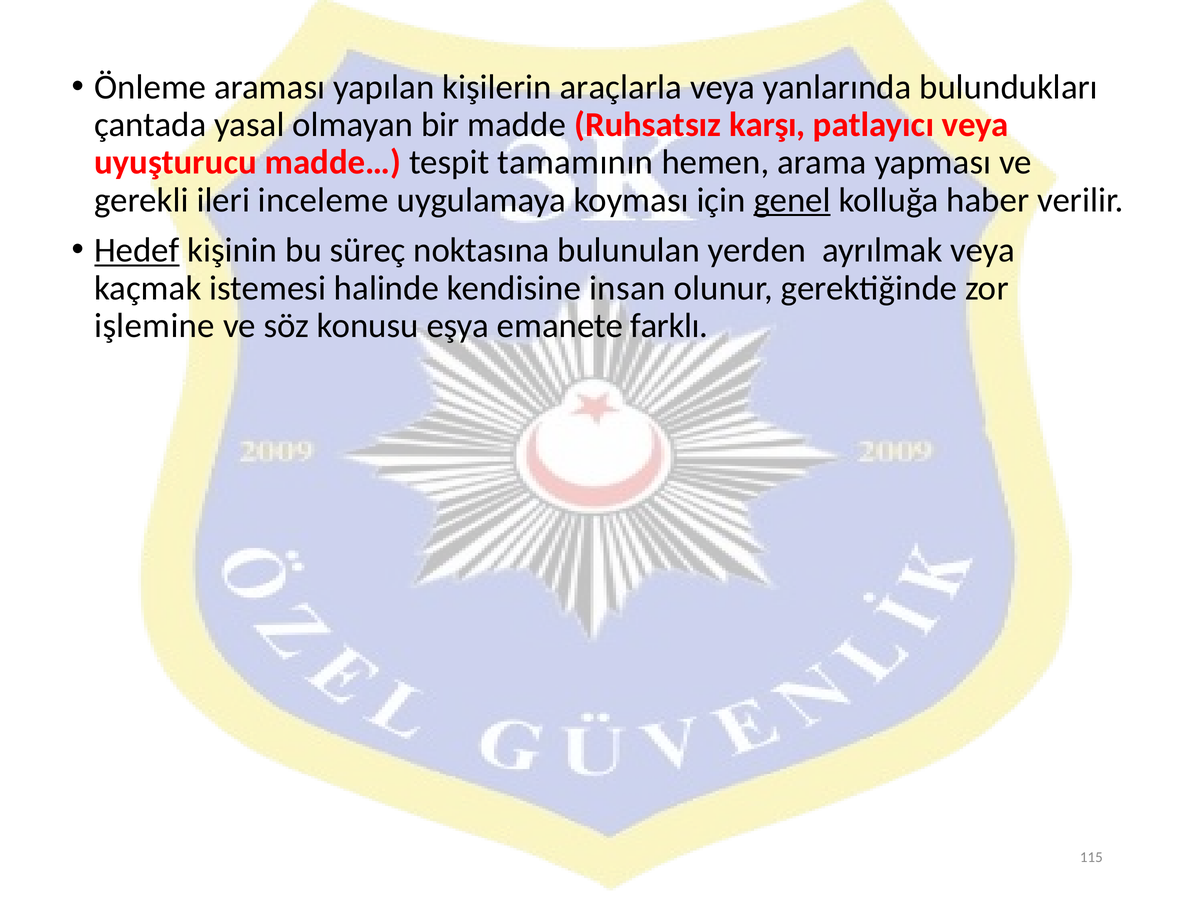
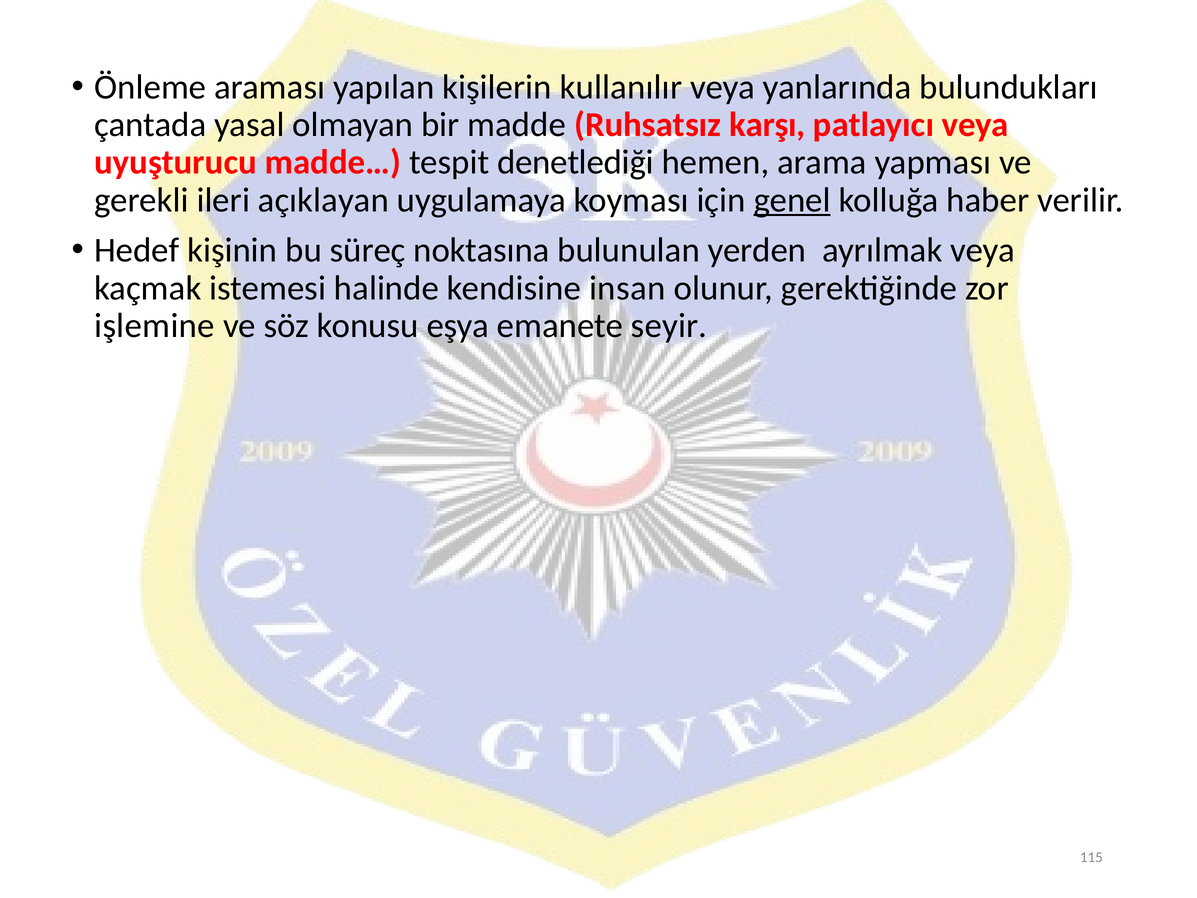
araçlarla: araçlarla -> kullanılır (621, 87)
tamamının: tamamının -> denetlediği (575, 162)
inceleme: inceleme -> açıklayan (323, 200)
Hedef underline: present -> none (137, 250)
farklı: farklı -> seyir (669, 326)
